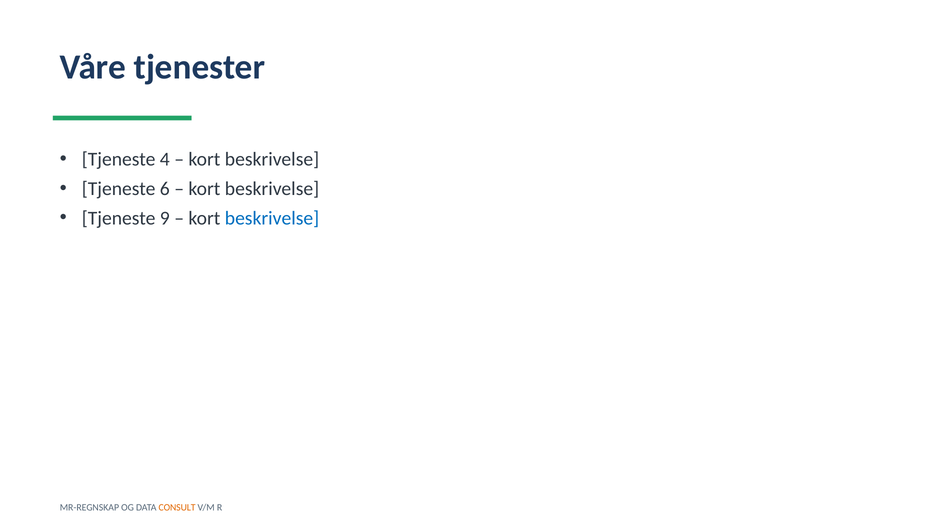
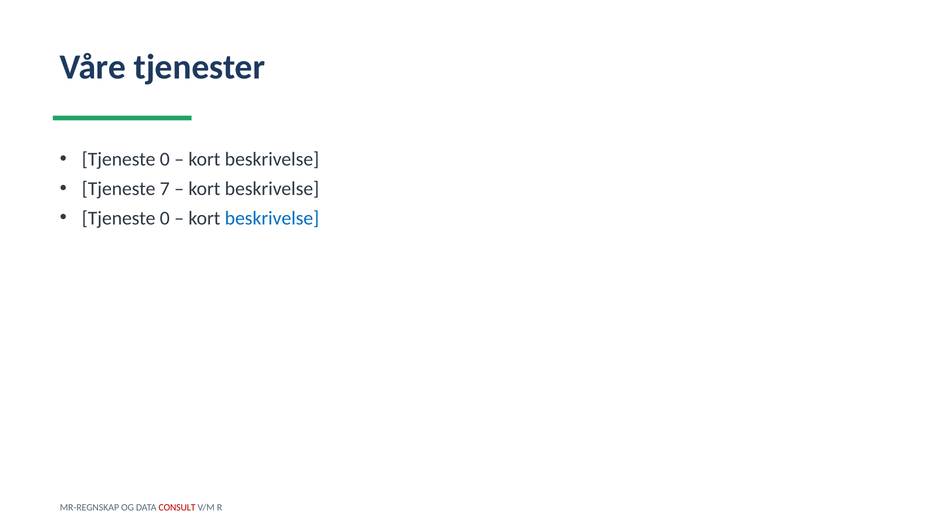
4: 4 -> 0 (165, 159)
6: 6 -> 7 (165, 189)
9: 9 -> 0 (165, 218)
CONSULT colour: orange -> red (177, 507)
